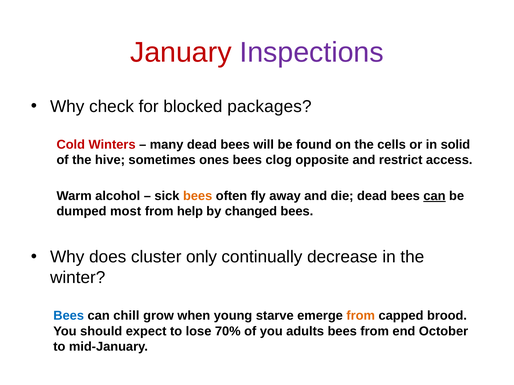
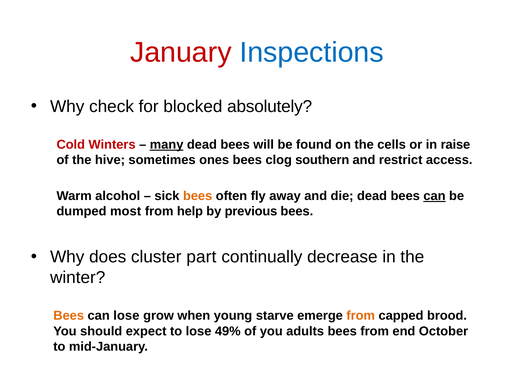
Inspections colour: purple -> blue (312, 52)
packages: packages -> absolutely (270, 107)
many underline: none -> present (167, 145)
solid: solid -> raise (455, 145)
opposite: opposite -> southern (322, 160)
changed: changed -> previous (251, 212)
only: only -> part (201, 257)
Bees colour: blue -> orange (69, 316)
can chill: chill -> lose (126, 316)
70%: 70% -> 49% (228, 332)
